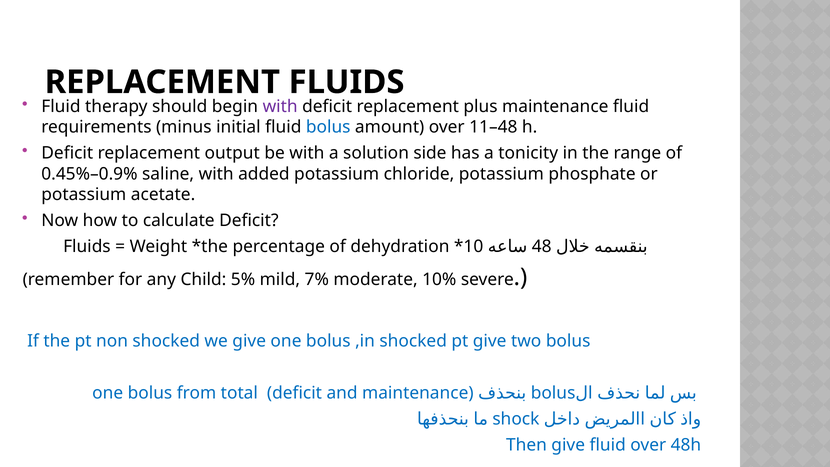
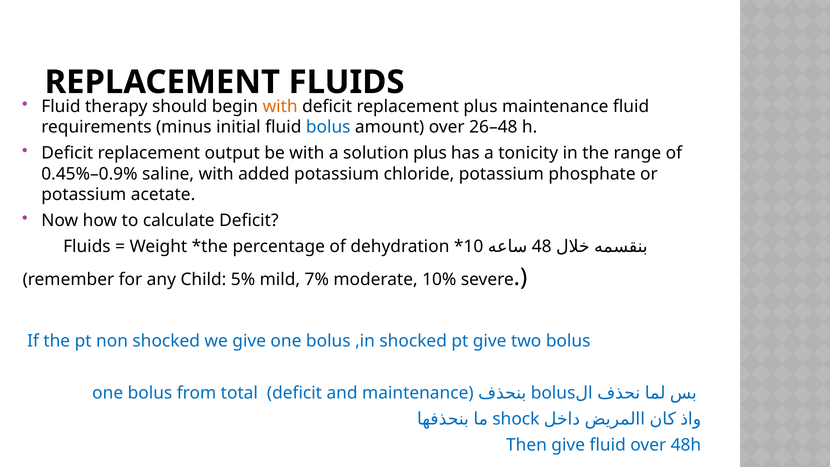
with colour: purple -> orange (280, 106)
11–48: 11–48 -> 26–48 (493, 127)
solution side: side -> plus (430, 153)
